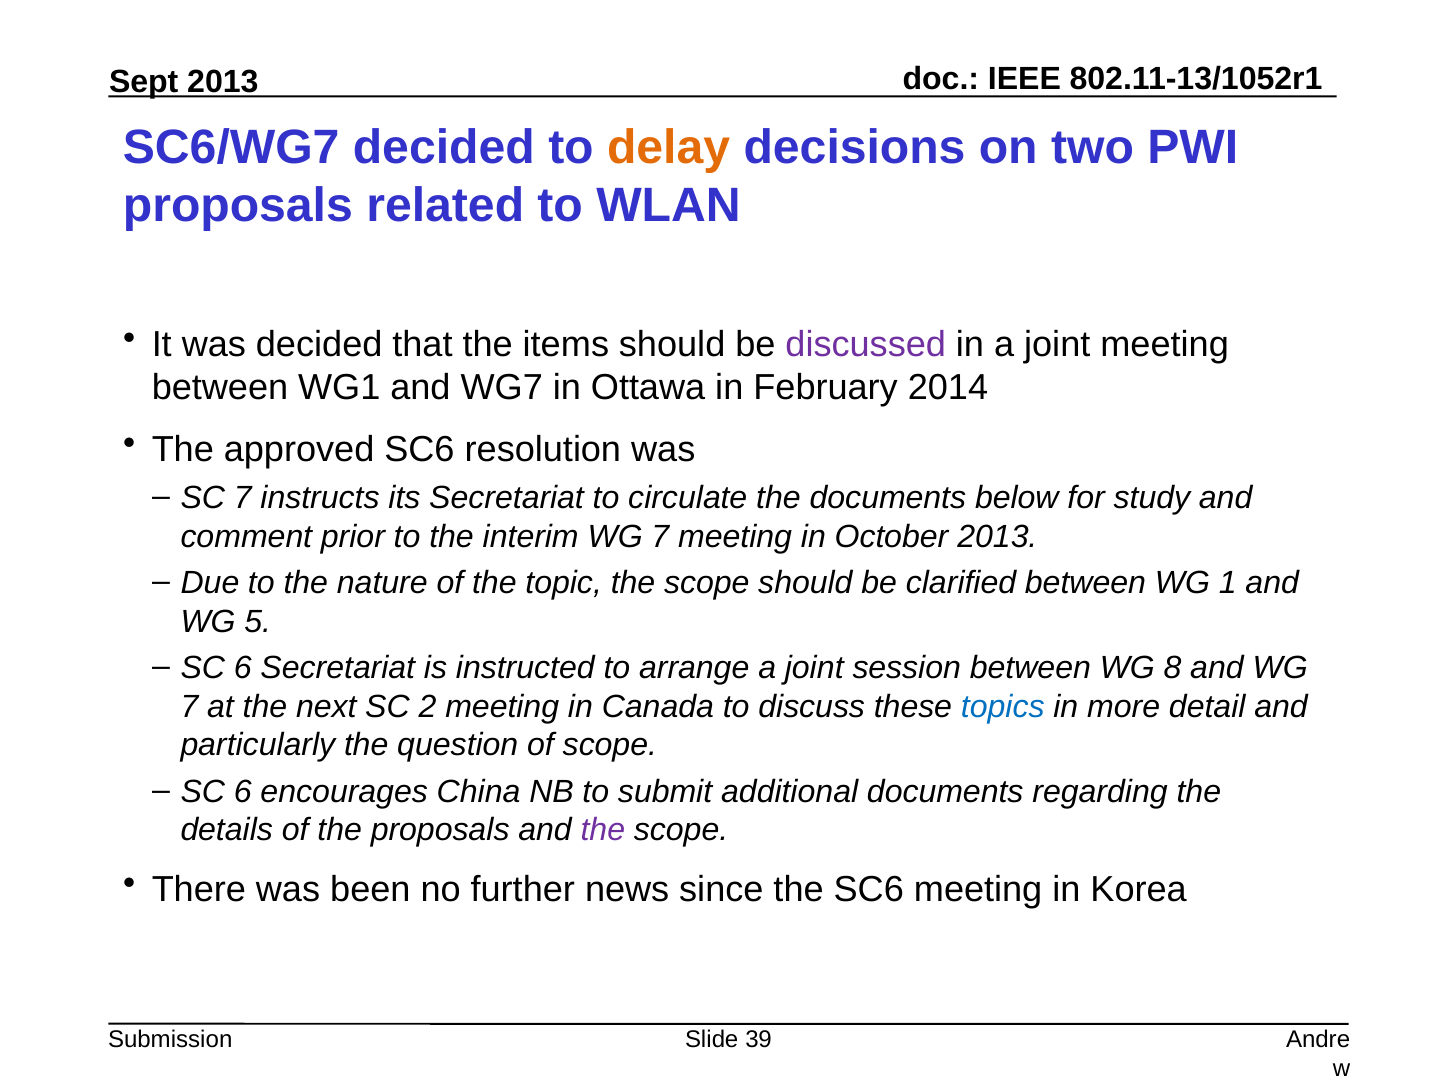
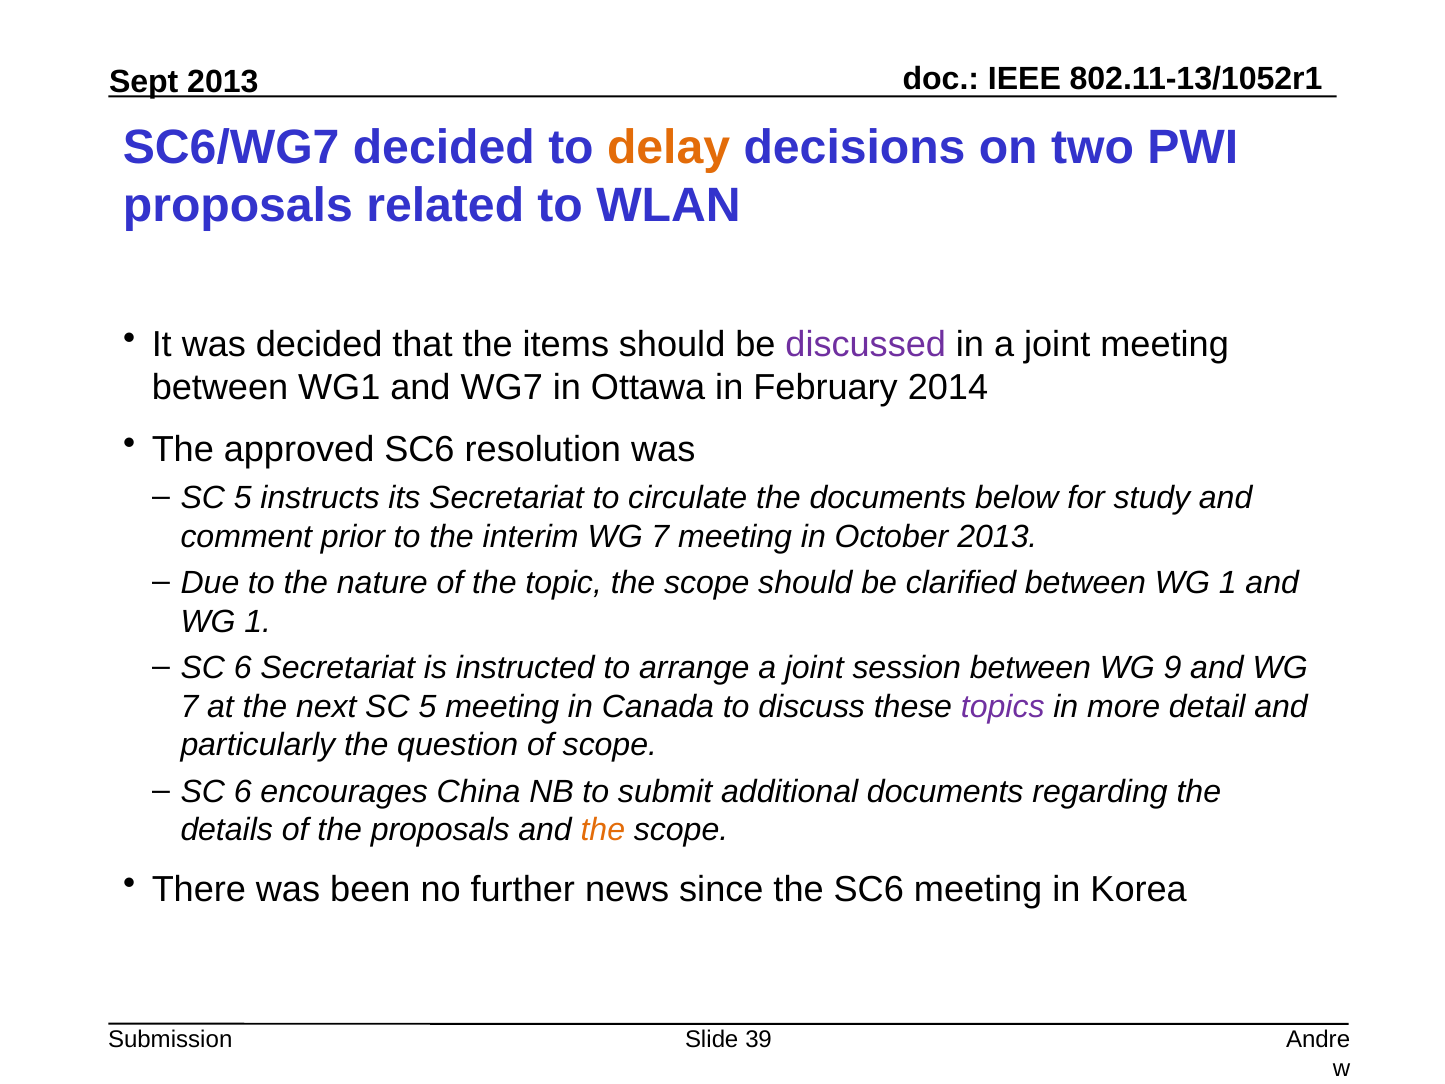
7: 7 -> 5 (243, 498)
5: 5 -> 1 (258, 622)
8: 8 -> 9 (1172, 668)
next SC 2: 2 -> 5 (427, 707)
topics colour: blue -> purple (1003, 707)
the colour: purple -> orange (603, 830)
